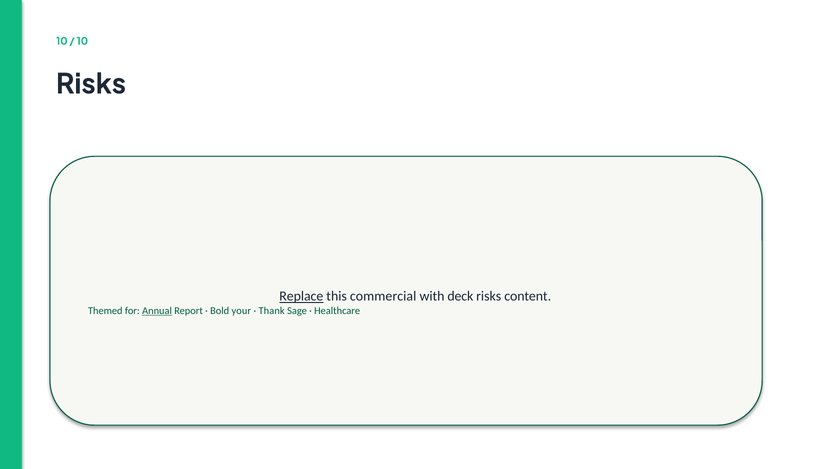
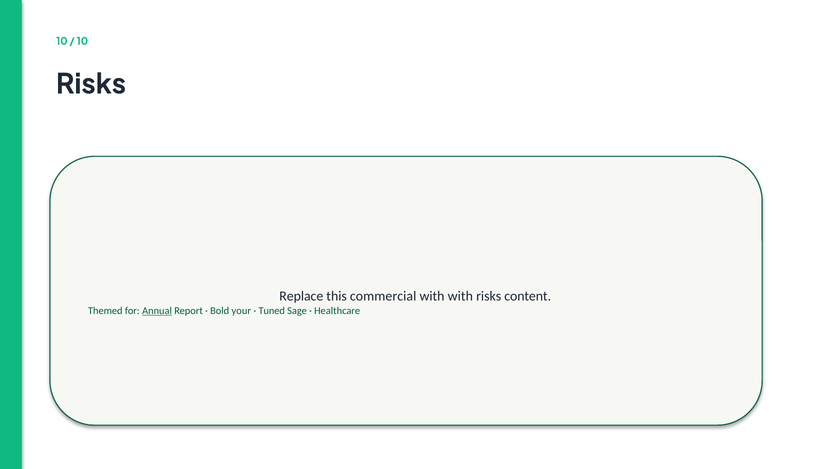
Replace underline: present -> none (301, 296)
with deck: deck -> with (460, 296)
Thank: Thank -> Tuned (272, 310)
